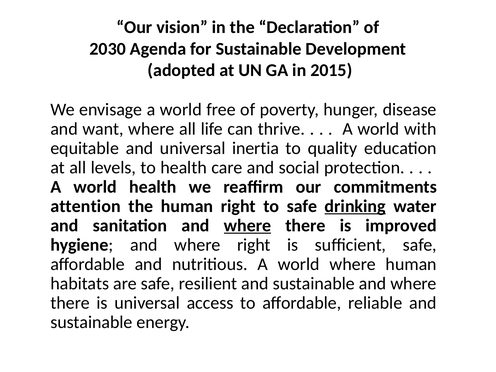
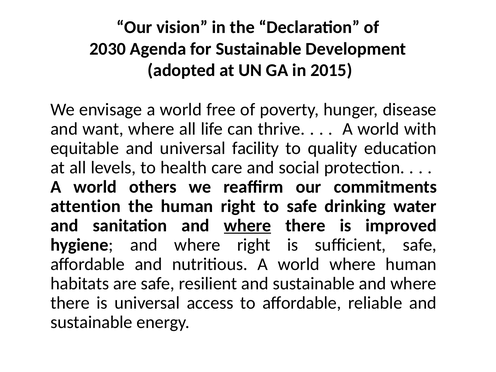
inertia: inertia -> facility (256, 148)
world health: health -> others (153, 187)
drinking underline: present -> none (355, 206)
